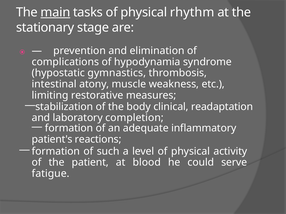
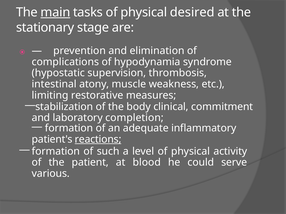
rhythm: rhythm -> desired (192, 12)
gymnastics: gymnastics -> supervision (117, 73)
readaptation: readaptation -> commitment (222, 107)
reactions underline: none -> present (98, 140)
fatigue: fatigue -> various (51, 174)
